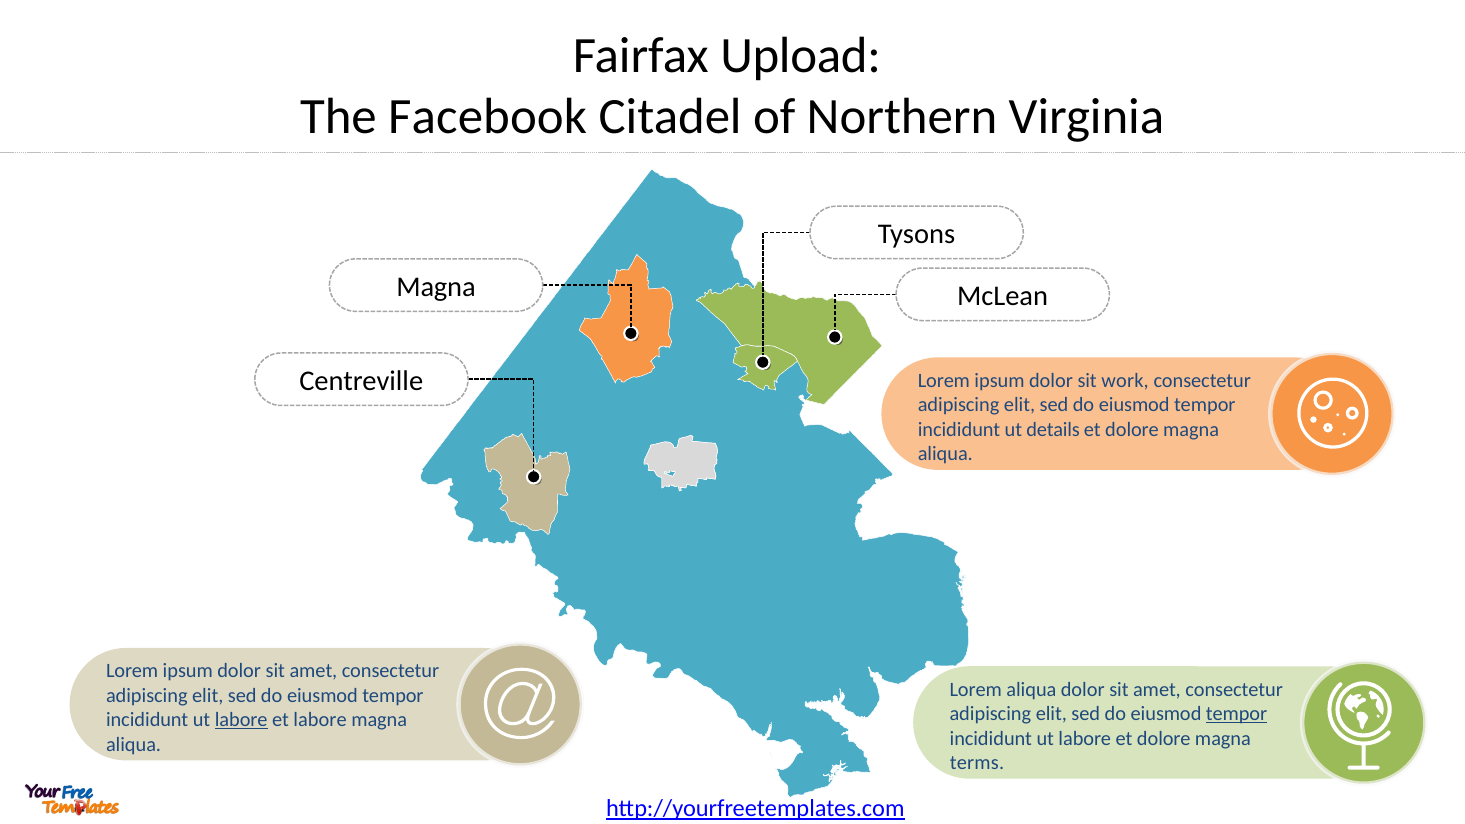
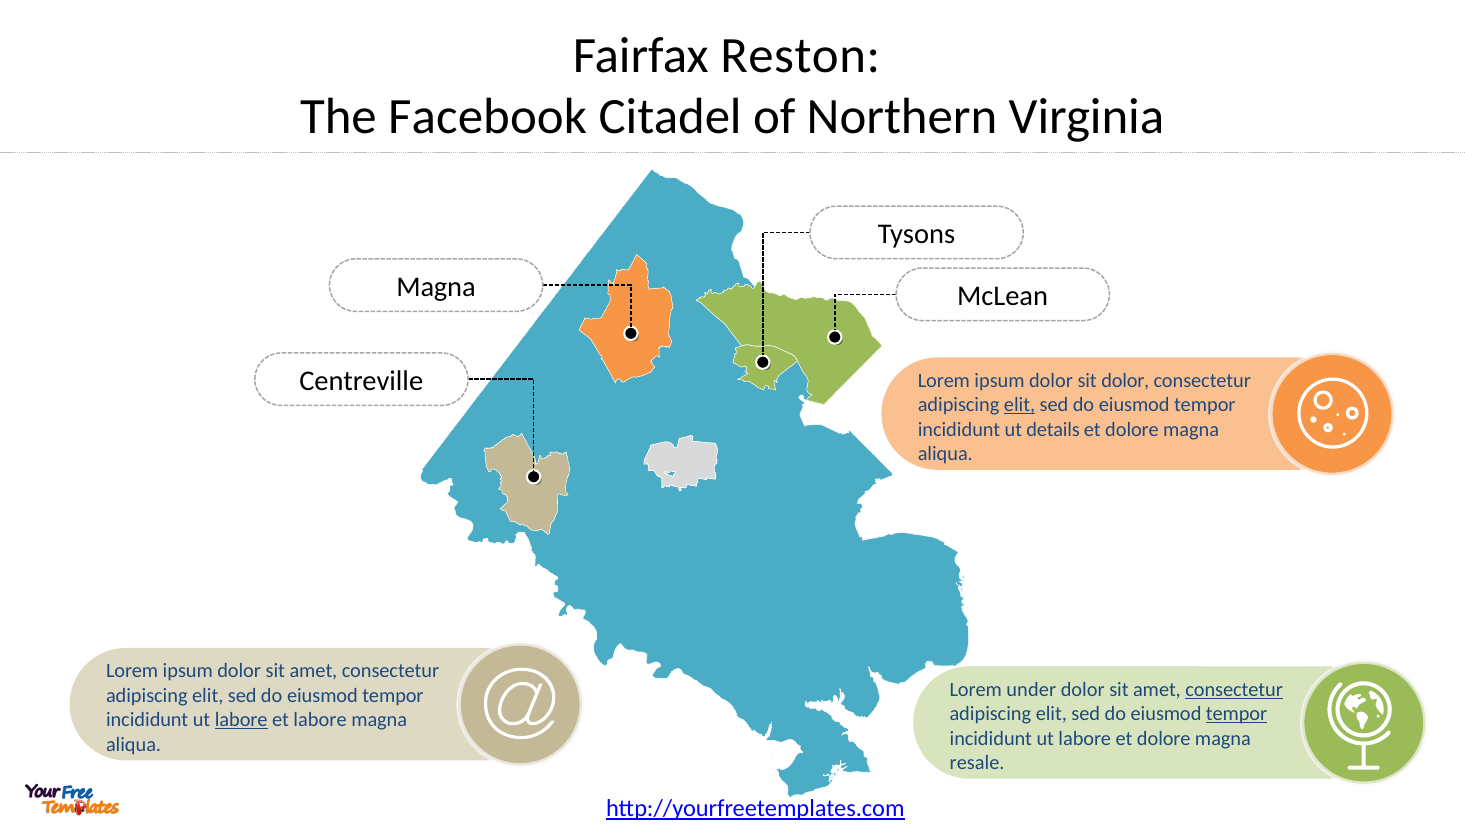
Upload: Upload -> Reston (800, 55)
sit work: work -> dolor (1125, 381)
elit underline: none -> present (1020, 405)
Lorem aliqua: aliqua -> under (1031, 690)
consectetur underline: none -> present (1234, 690)
terms: terms -> resale (977, 763)
